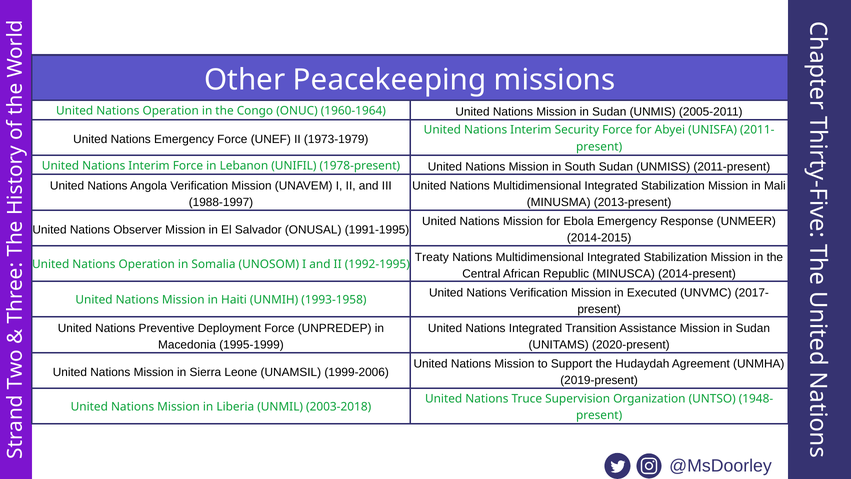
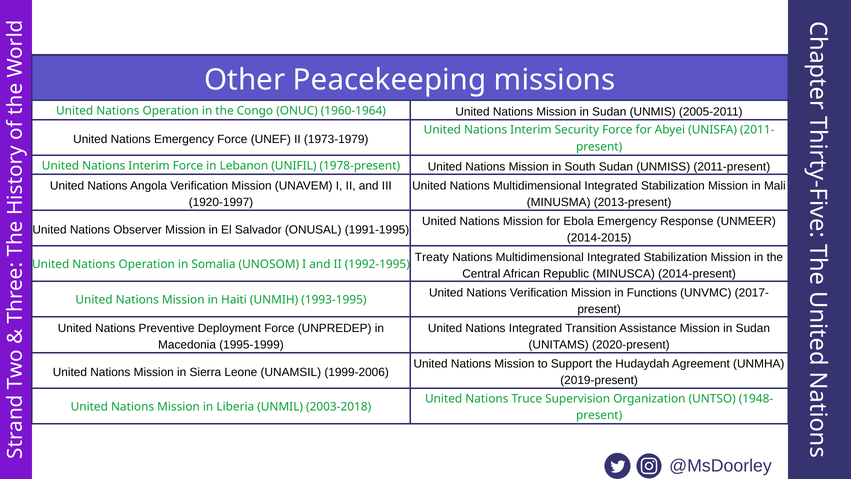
1988-1997: 1988-1997 -> 1920-1997 (221, 202)
Executed: Executed -> Functions (652, 293)
1993-1958: 1993-1958 -> 1993-1995 (334, 300)
